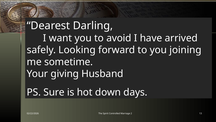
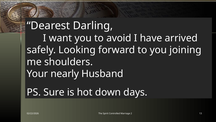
sometime: sometime -> shoulders (69, 62)
giving: giving -> nearly (65, 74)
